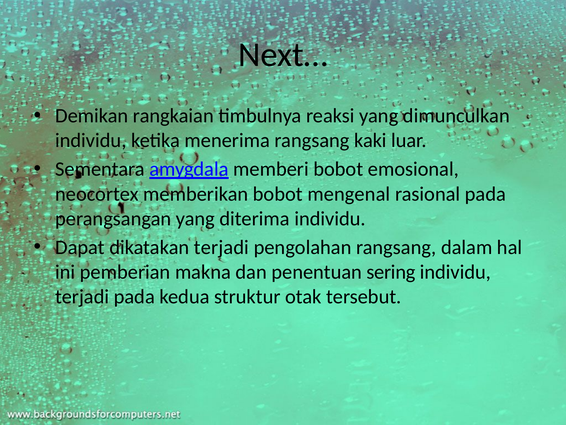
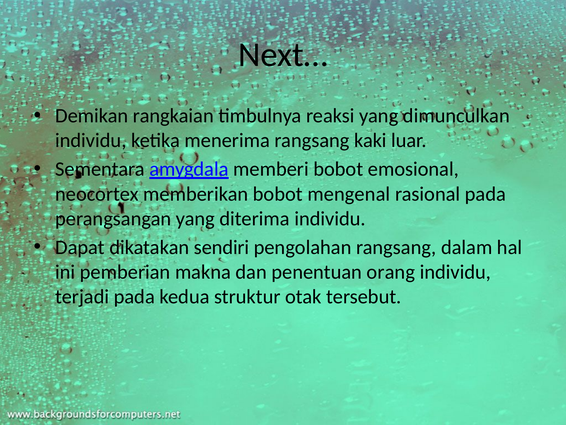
dikatakan terjadi: terjadi -> sendiri (222, 247)
sering: sering -> orang (391, 272)
